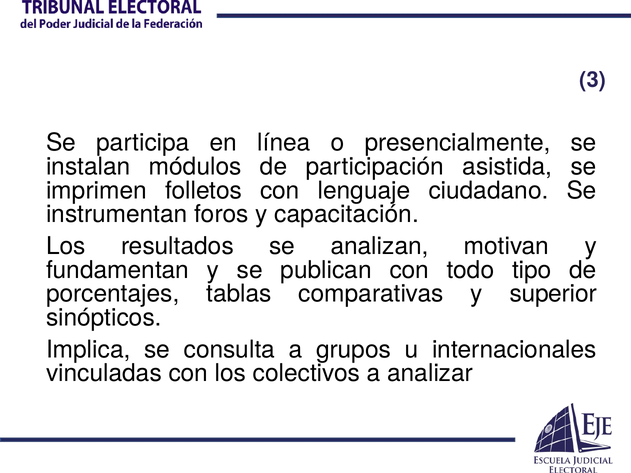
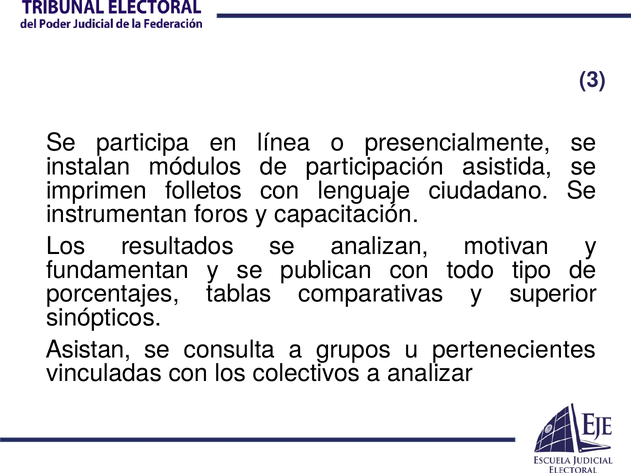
Implica: Implica -> Asistan (88, 350)
internacionales: internacionales -> pertenecientes (514, 350)
